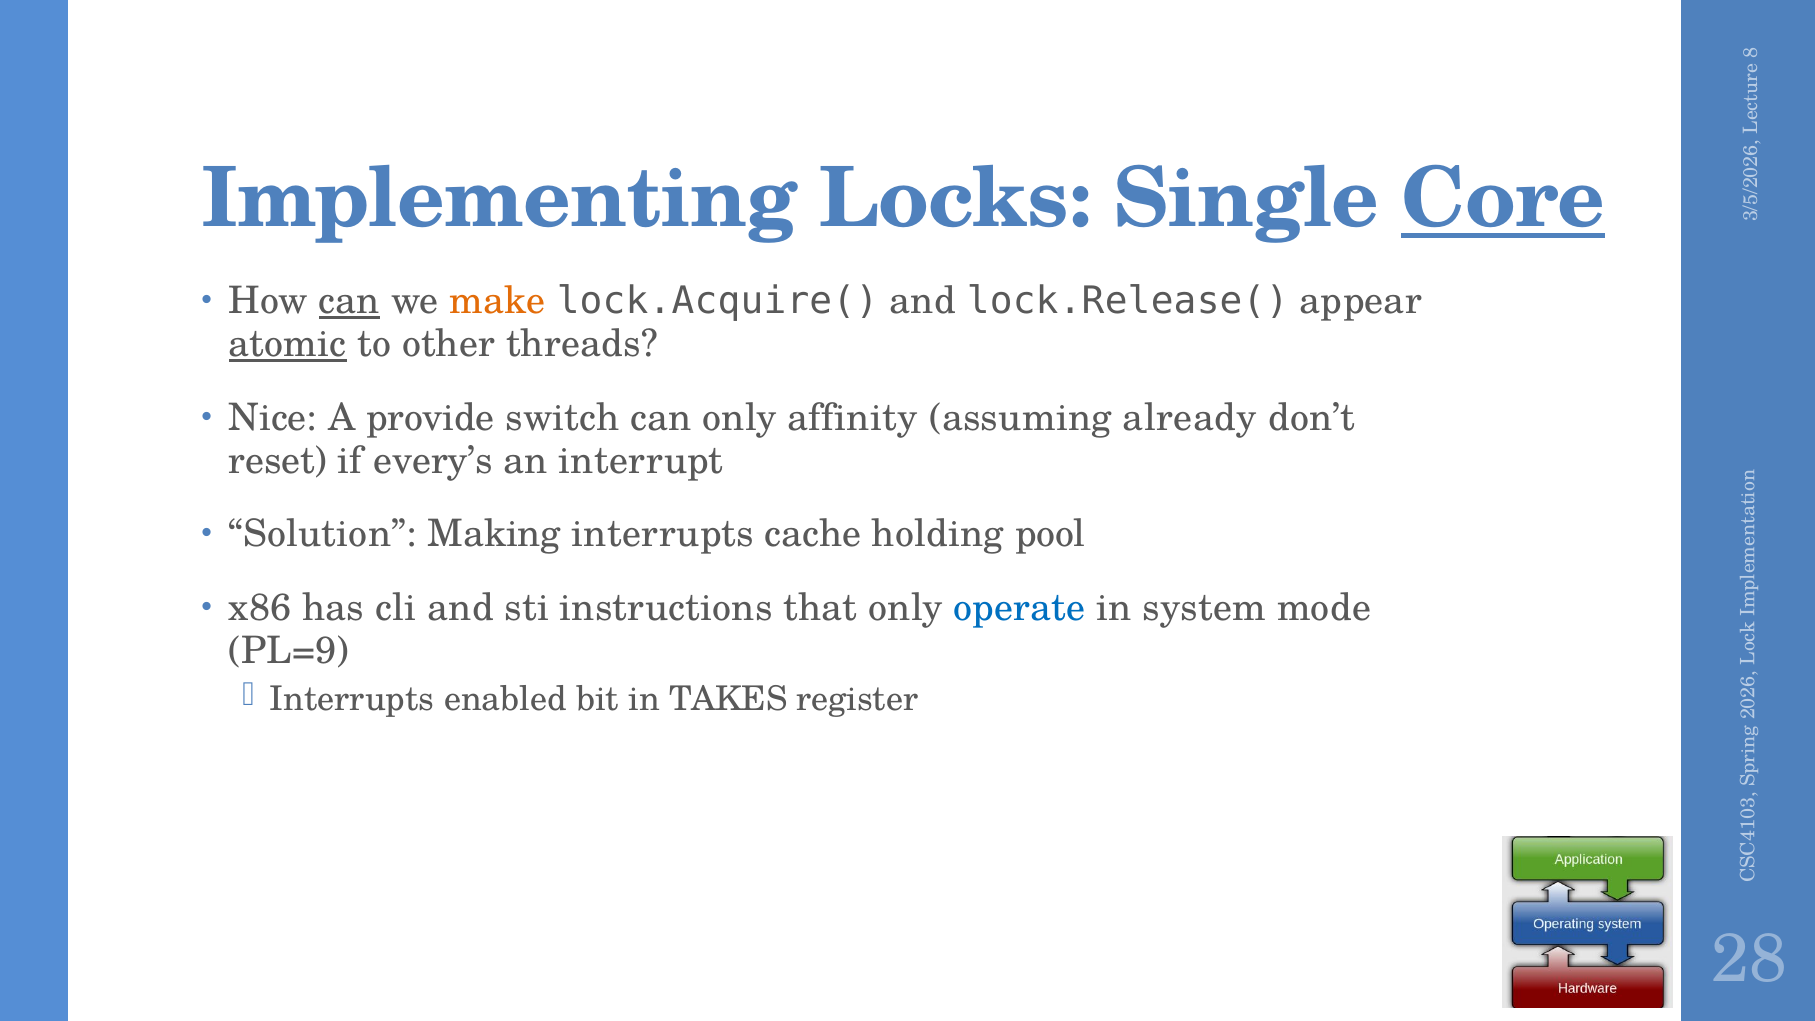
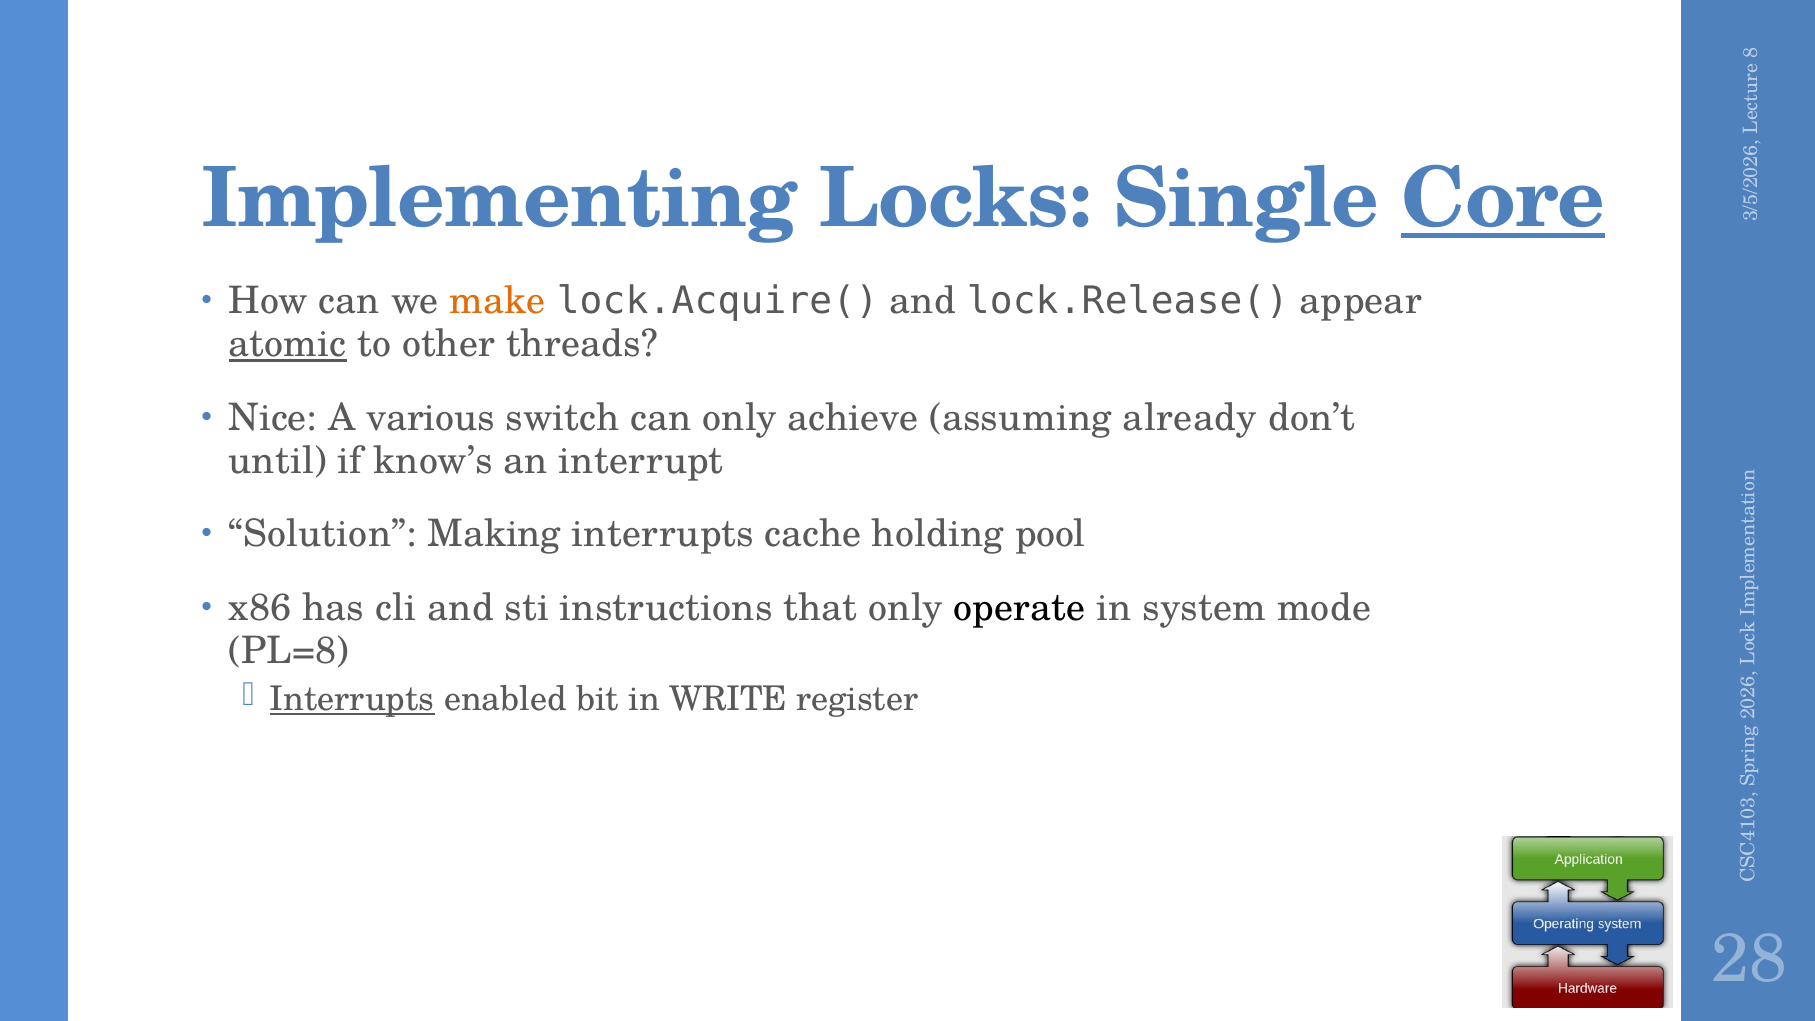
can underline: present -> none (349, 301)
provide: provide -> various (431, 418)
affinity: affinity -> achieve (853, 418)
reset: reset -> until (278, 461)
every’s: every’s -> know’s (433, 461)
operate colour: blue -> black (1019, 608)
PL=9: PL=9 -> PL=8 (289, 651)
Interrupts underline: none -> present (352, 700)
TAKES: TAKES -> WRITE (728, 700)
